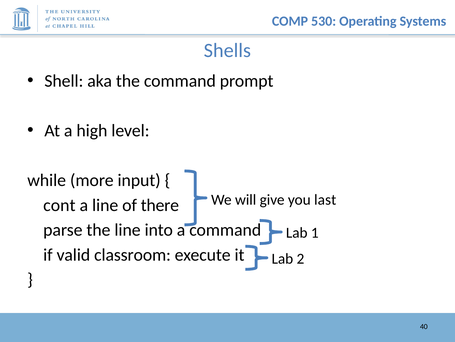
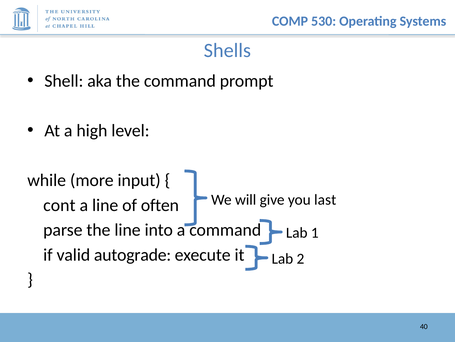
there: there -> often (160, 205)
classroom: classroom -> autograde (133, 254)
